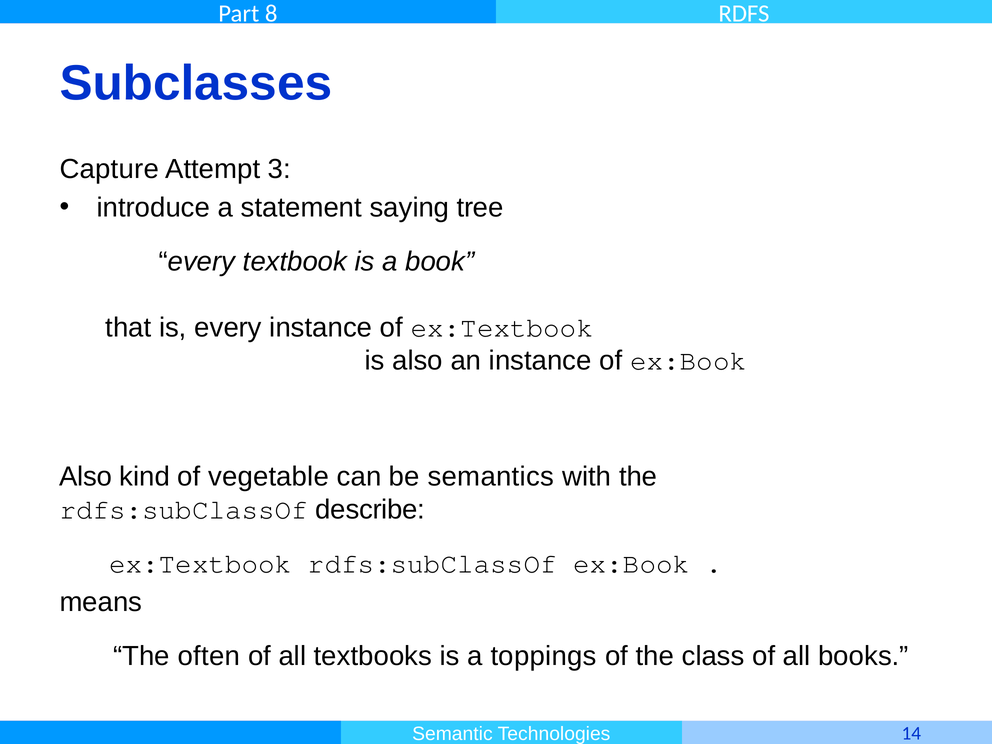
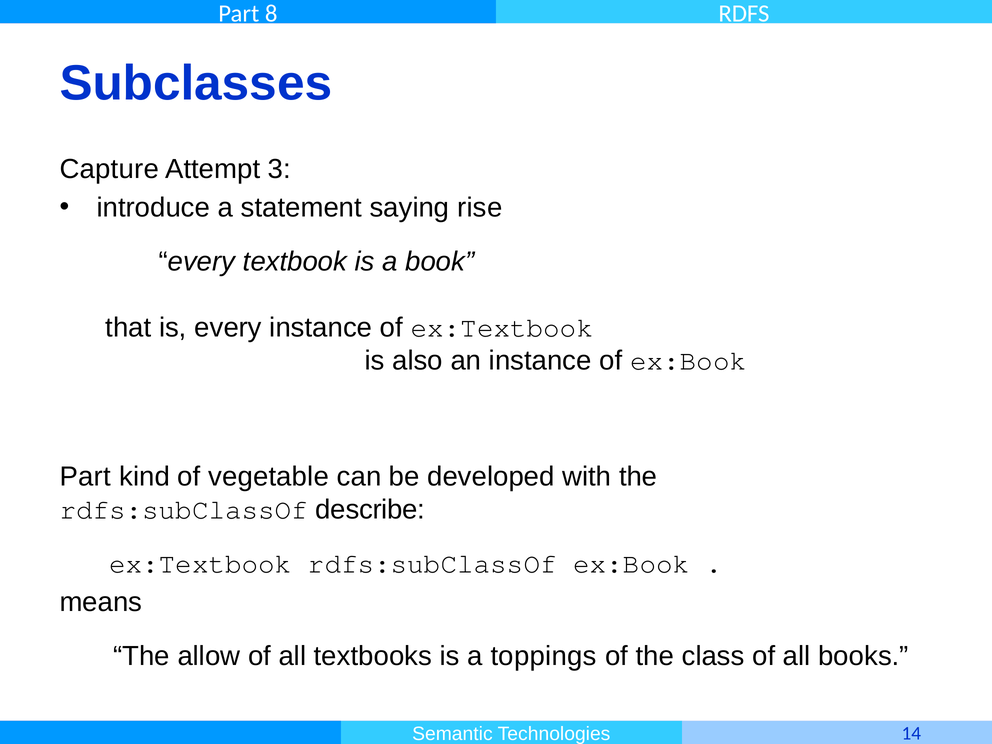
tree: tree -> rise (480, 208)
Also: Also -> Part (85, 477)
semantics: semantics -> developed (491, 477)
often: often -> allow (209, 656)
